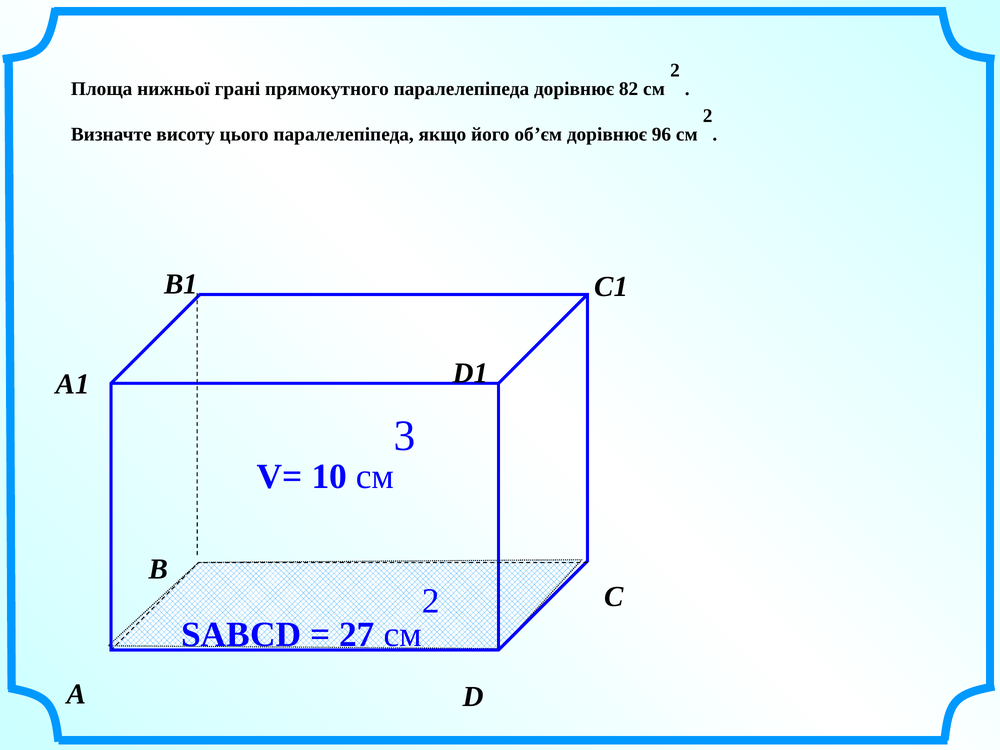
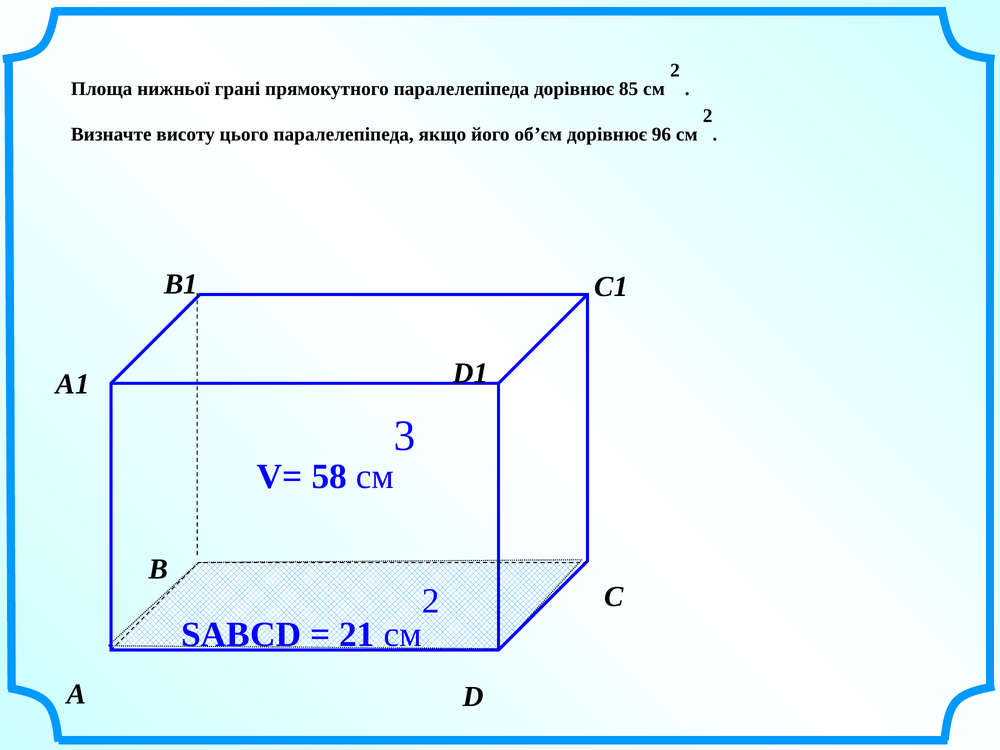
82: 82 -> 85 (629, 89)
10: 10 -> 58 (329, 476)
27: 27 -> 21 (357, 635)
